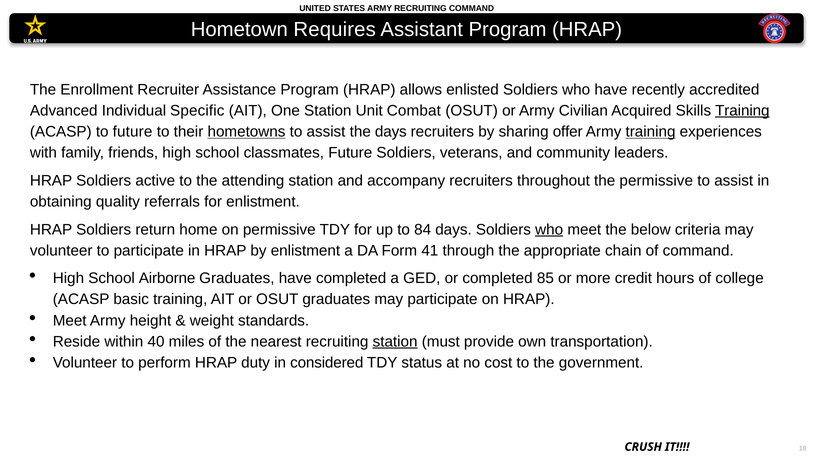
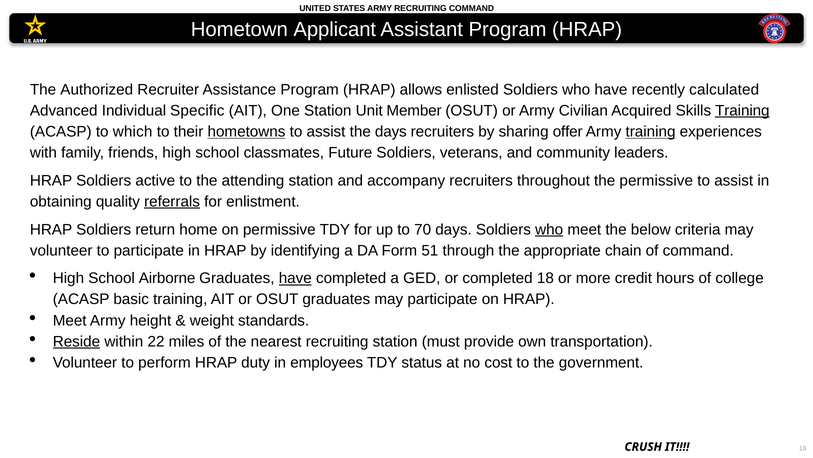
Requires: Requires -> Applicant (335, 30)
Enrollment: Enrollment -> Authorized (97, 89)
accredited: accredited -> calculated (724, 89)
Combat: Combat -> Member (414, 110)
to future: future -> which (133, 131)
referrals underline: none -> present (172, 201)
84: 84 -> 70 (423, 229)
by enlistment: enlistment -> identifying (305, 250)
41: 41 -> 51 (430, 250)
have underline: none -> present (295, 278)
completed 85: 85 -> 18 (545, 278)
Reside underline: none -> present (76, 341)
40: 40 -> 22 (156, 341)
station underline: present -> none (395, 341)
considered: considered -> employees (327, 362)
